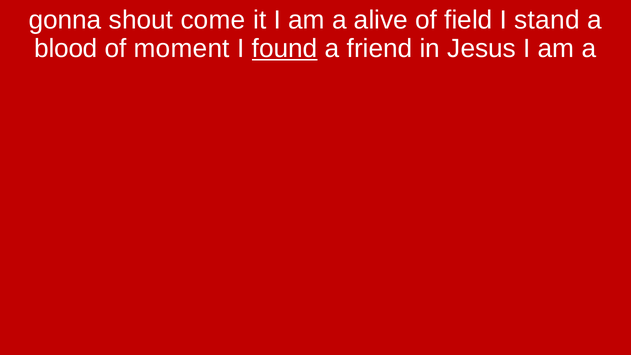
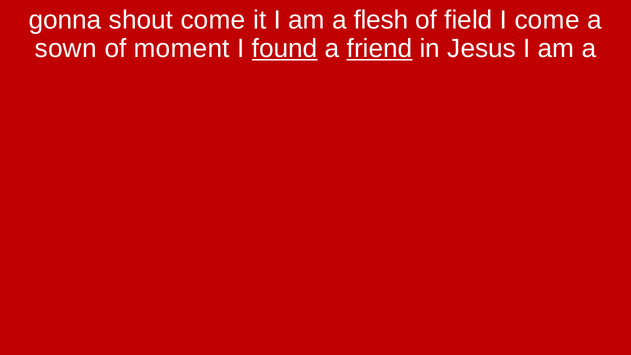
alive: alive -> flesh (381, 20)
I stand: stand -> come (547, 20)
blood: blood -> sown (66, 48)
friend underline: none -> present (380, 48)
